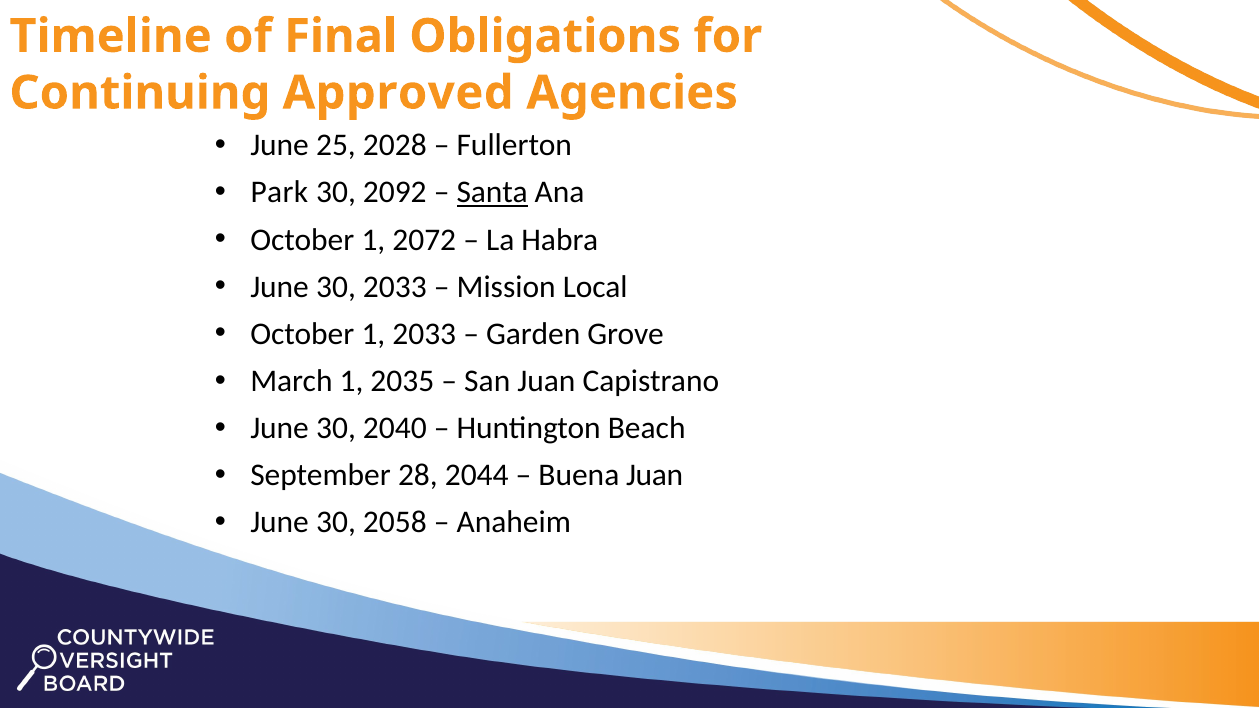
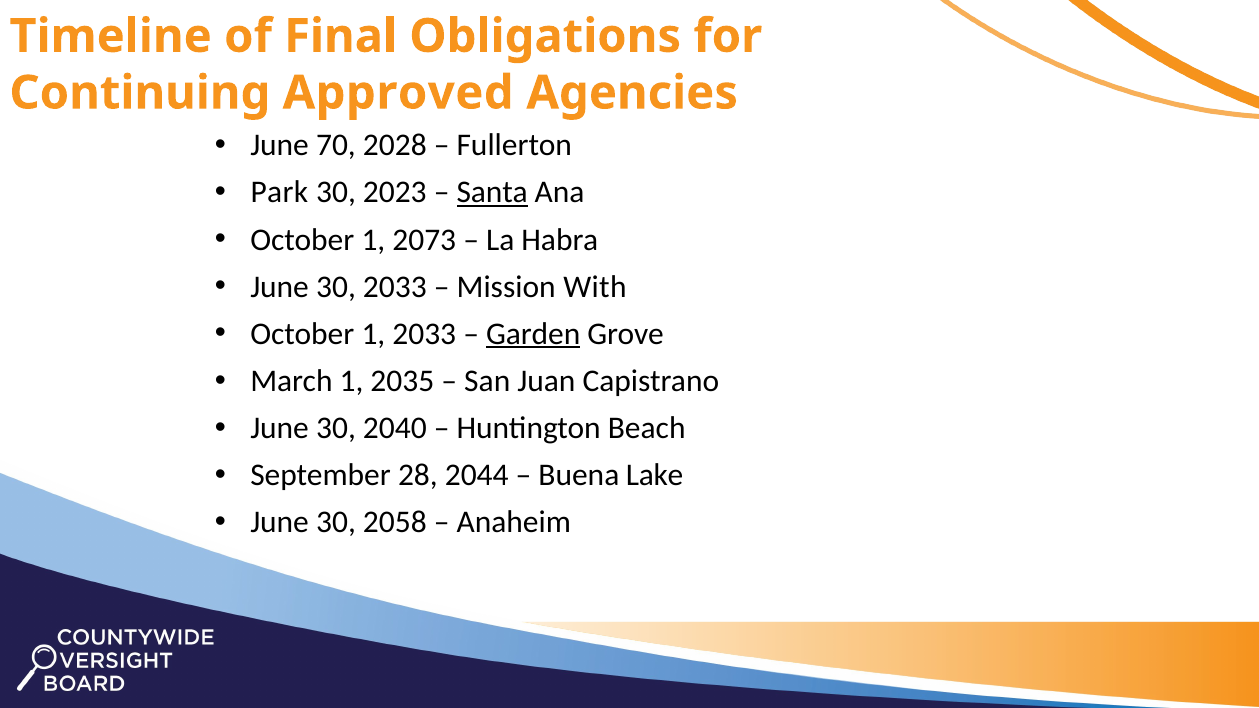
25: 25 -> 70 (336, 145)
2092: 2092 -> 2023 (395, 193)
2072: 2072 -> 2073 (424, 240)
Local: Local -> With (595, 287)
Garden underline: none -> present (533, 334)
Buena Juan: Juan -> Lake (655, 475)
